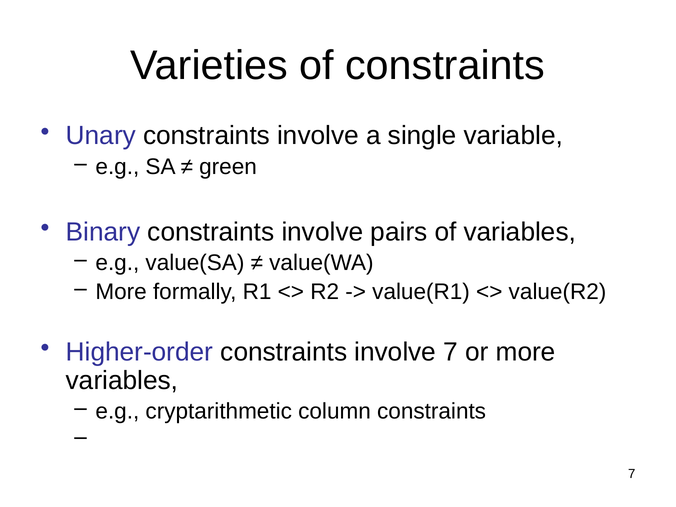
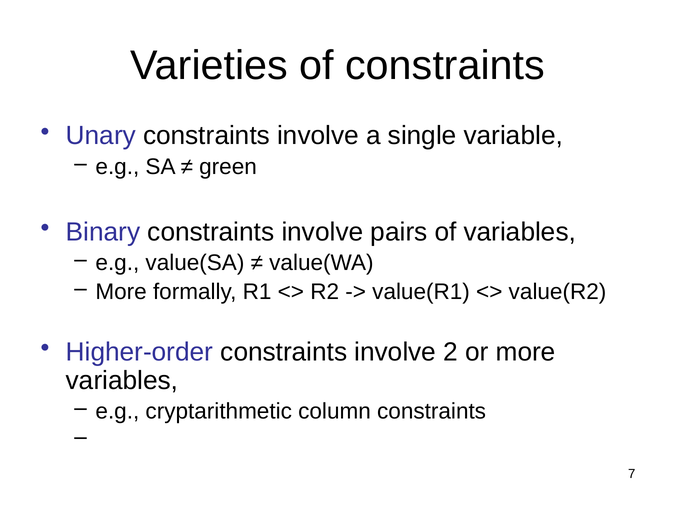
involve 7: 7 -> 2 (451, 352)
